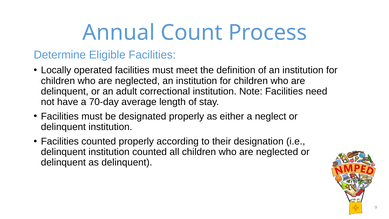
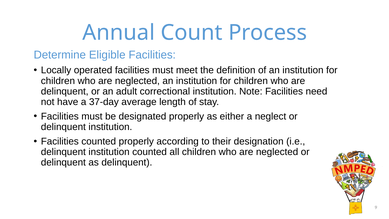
70-day: 70-day -> 37-day (104, 102)
